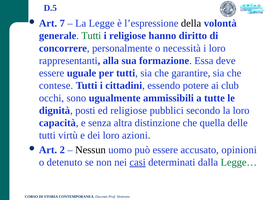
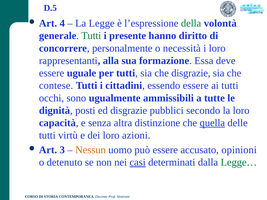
7: 7 -> 4 (62, 23)
della colour: black -> green (191, 23)
i religiose: religiose -> presente (128, 36)
che garantire: garantire -> disgrazie (191, 73)
essendo potere: potere -> essere (196, 86)
ai club: club -> tutti (230, 86)
ed religiose: religiose -> disgrazie (129, 111)
quella underline: none -> present (212, 123)
2: 2 -> 3 (62, 150)
Nessun colour: black -> orange (90, 150)
